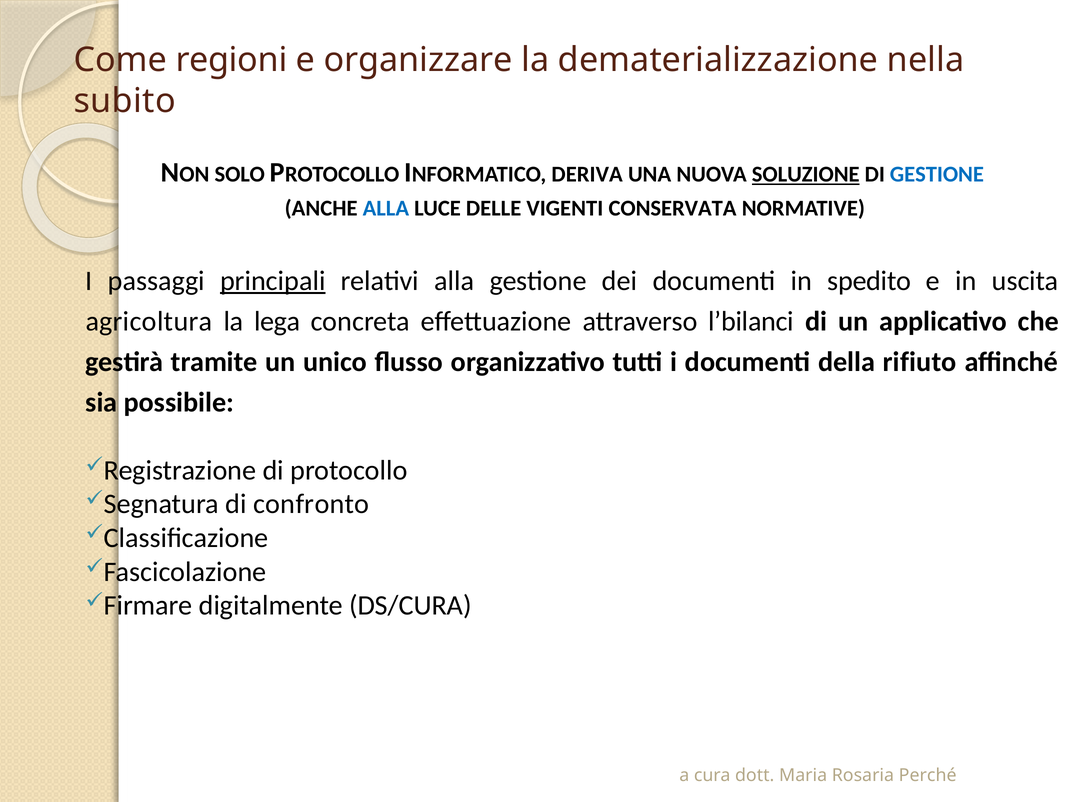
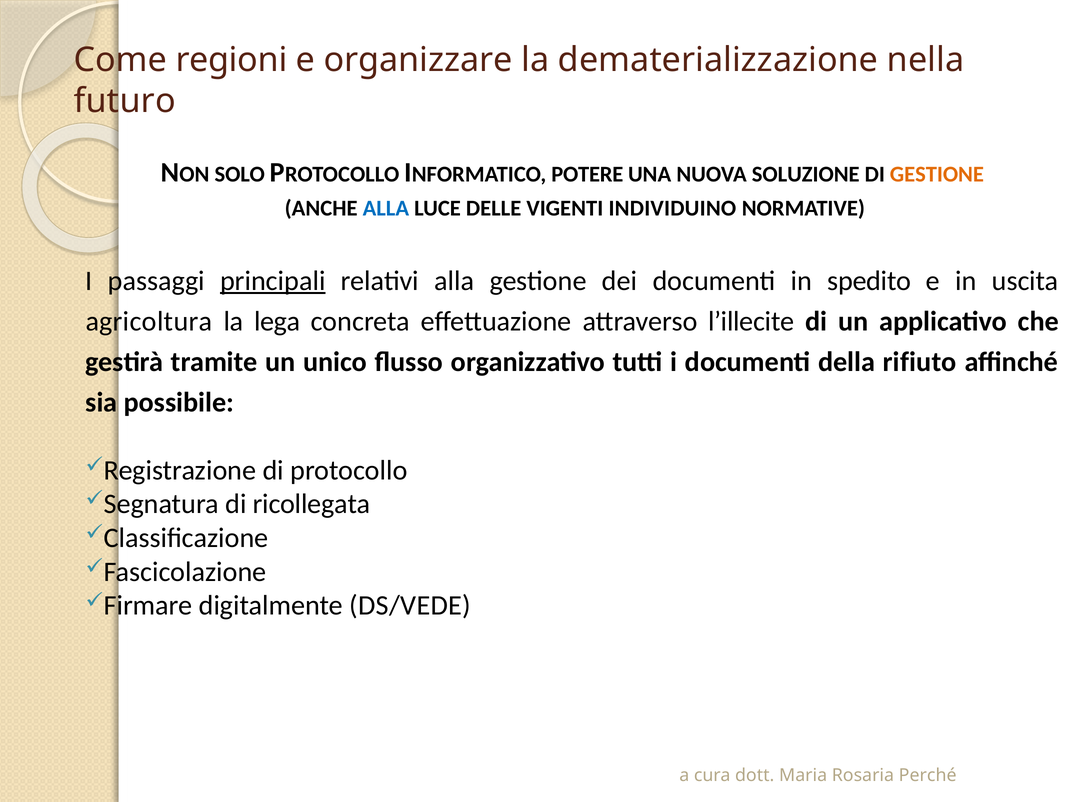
subito: subito -> futuro (125, 101)
DERIVA: DERIVA -> POTERE (587, 174)
SOLUZIONE underline: present -> none (806, 174)
GESTIONE colour: blue -> orange (937, 174)
CONSERVATA: CONSERVATA -> INDIVIDUINO (672, 208)
l’bilanci: l’bilanci -> l’illecite (751, 322)
confronto: confronto -> ricollegata (311, 504)
DS/CURA: DS/CURA -> DS/VEDE (410, 606)
